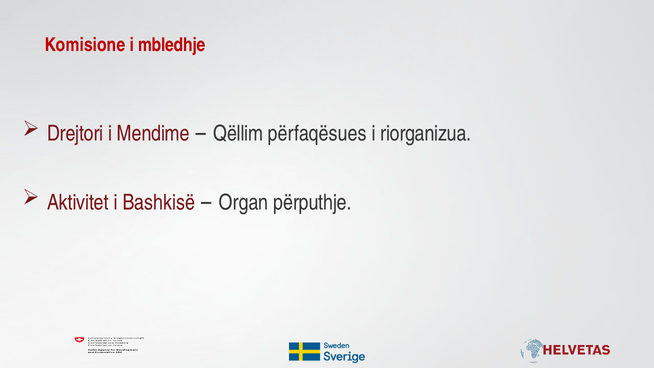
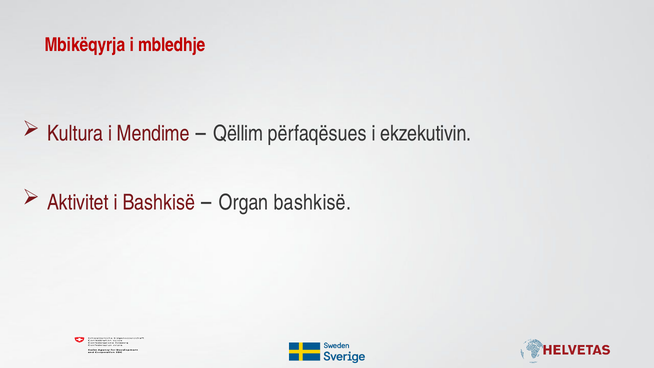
Komisione: Komisione -> Mbikëqyrja (85, 45)
Drejtori: Drejtori -> Kultura (75, 134)
riorganizua: riorganizua -> ekzekutivin (426, 134)
Organ përputhje: përputhje -> bashkisë (312, 202)
